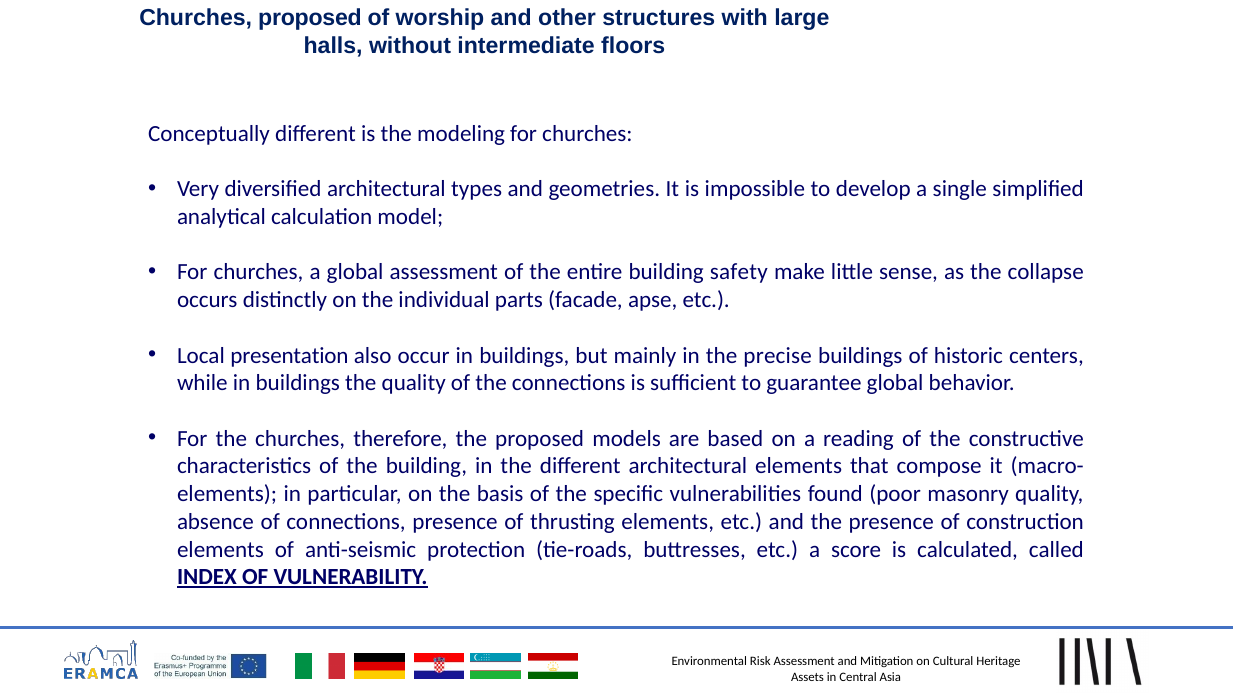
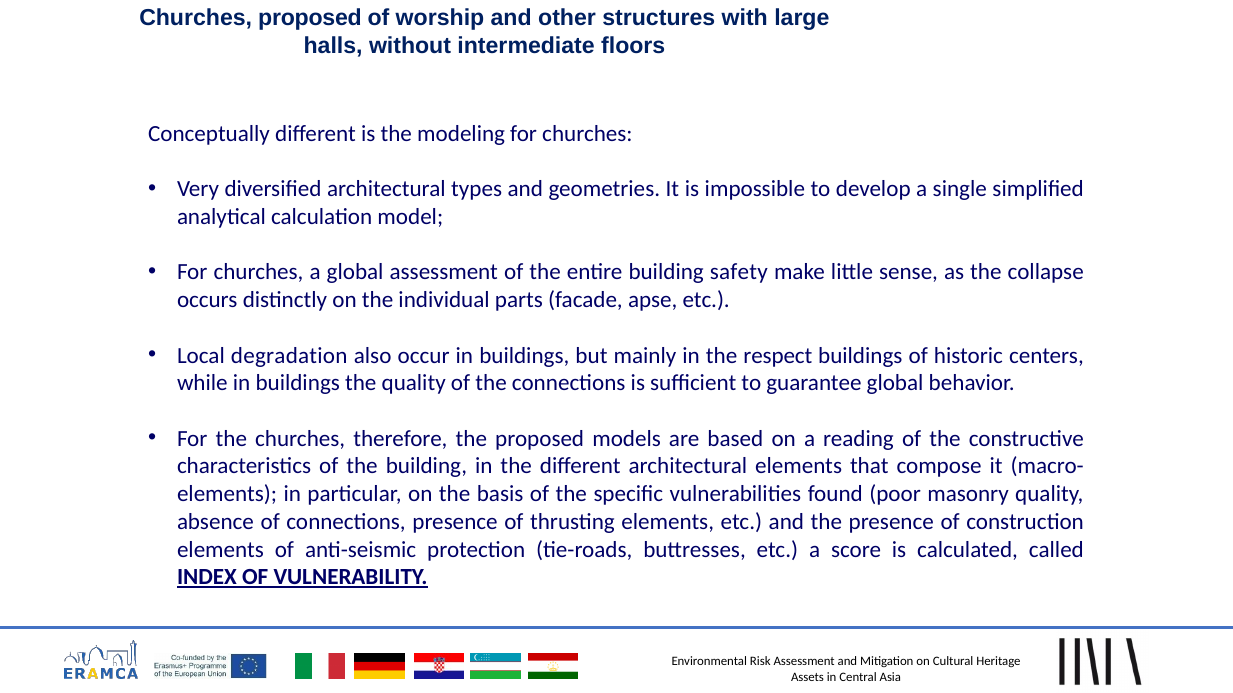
presentation: presentation -> degradation (289, 356)
precise: precise -> respect (778, 356)
